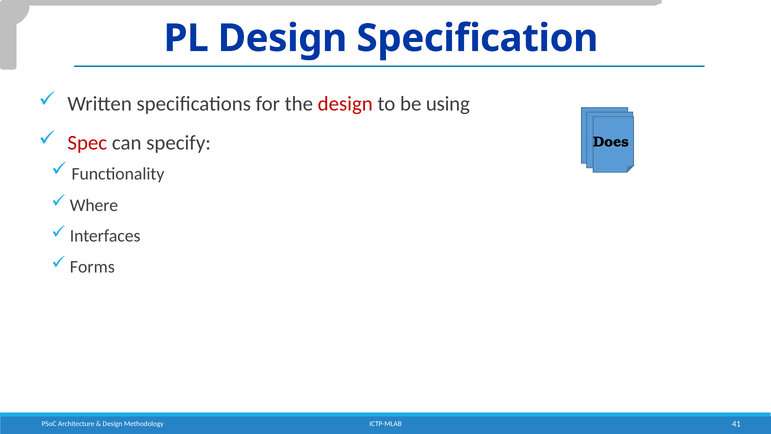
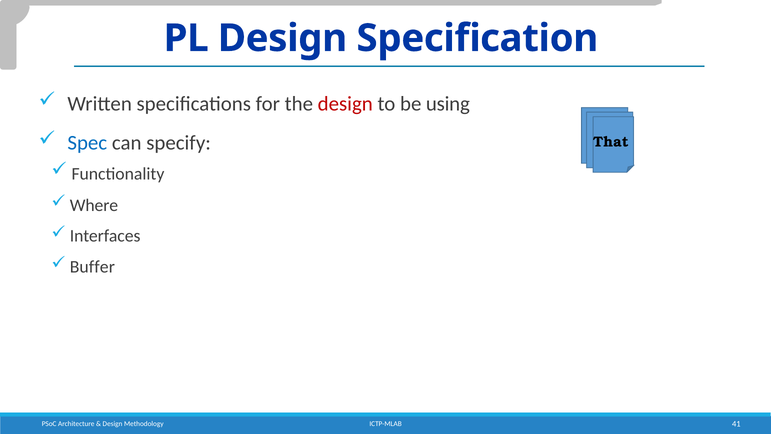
Spec colour: red -> blue (87, 143)
Does: Does -> That (611, 142)
Forms: Forms -> Buffer (92, 267)
